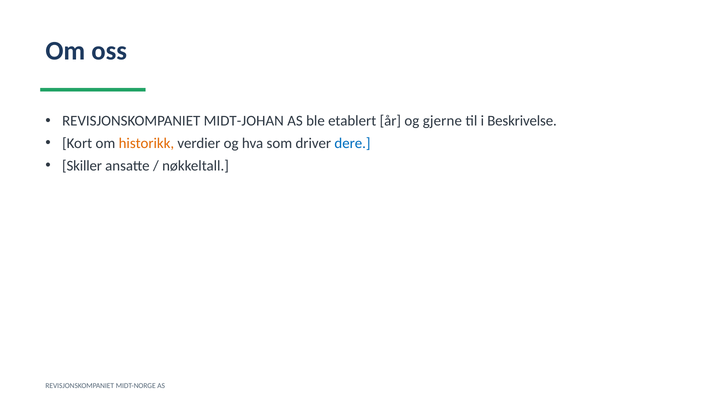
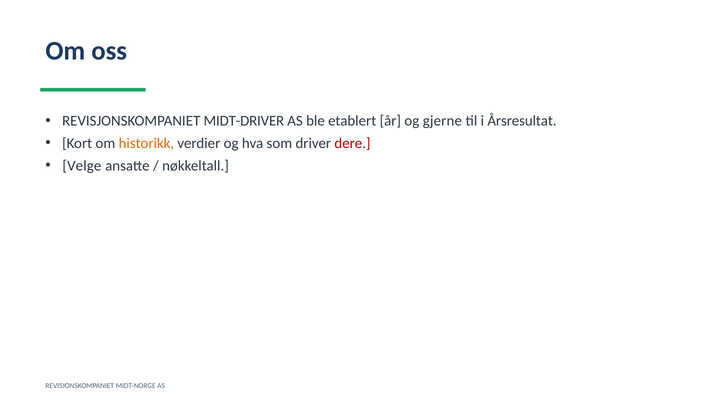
MIDT-JOHAN: MIDT-JOHAN -> MIDT-DRIVER (244, 121)
Beskrivelse: Beskrivelse -> Årsresultat (522, 121)
dere colour: blue -> red (352, 143)
Skiller: Skiller -> Velge (82, 166)
